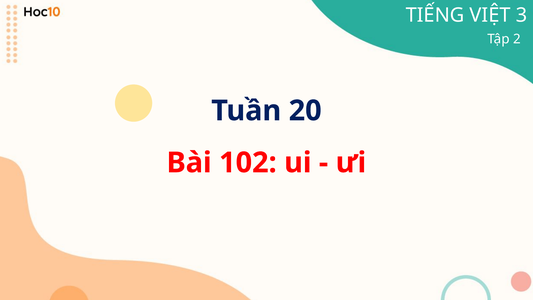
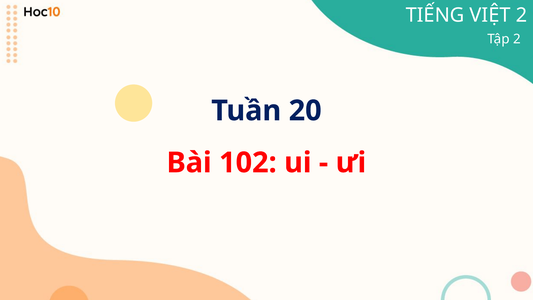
VIỆT 3: 3 -> 2 (521, 15)
